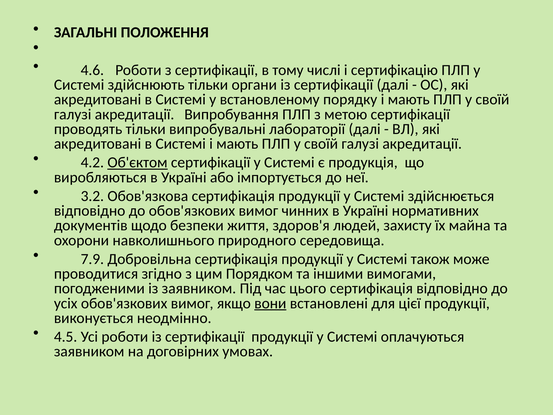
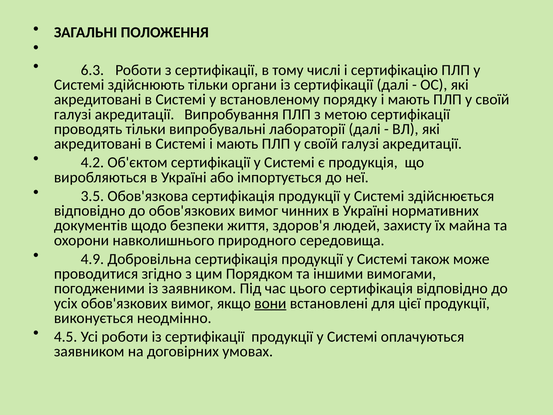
4.6: 4.6 -> 6.3 (92, 70)
Об'єктом underline: present -> none (138, 162)
3.2: 3.2 -> 3.5 (92, 196)
7.9: 7.9 -> 4.9 (92, 259)
